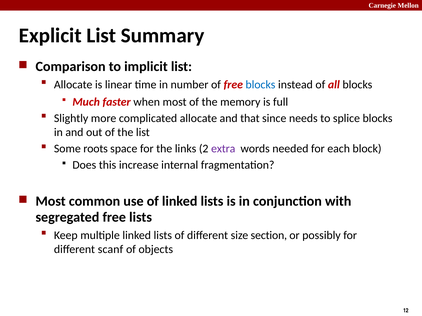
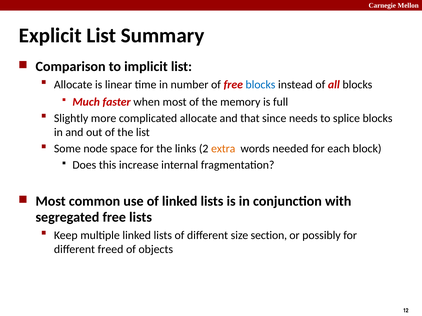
roots: roots -> node (96, 149)
extra colour: purple -> orange (223, 149)
scanf: scanf -> freed (111, 250)
